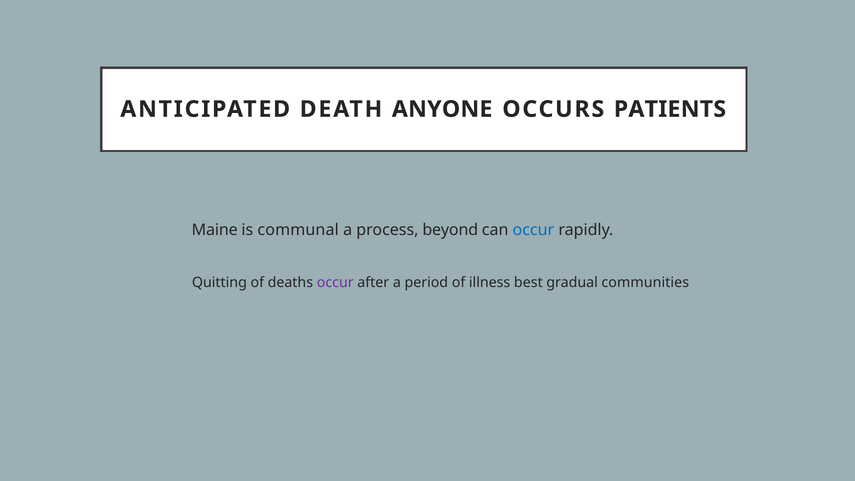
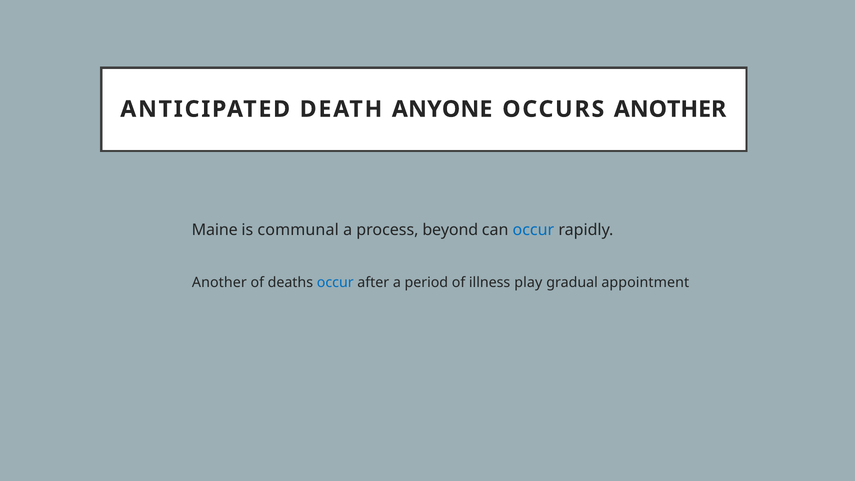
OCCURS PATIENTS: PATIENTS -> ANOTHER (670, 109)
Quitting: Quitting -> Another (219, 283)
occur colour: purple -> blue (335, 283)
best: best -> play (528, 283)
communities: communities -> appointment (645, 283)
